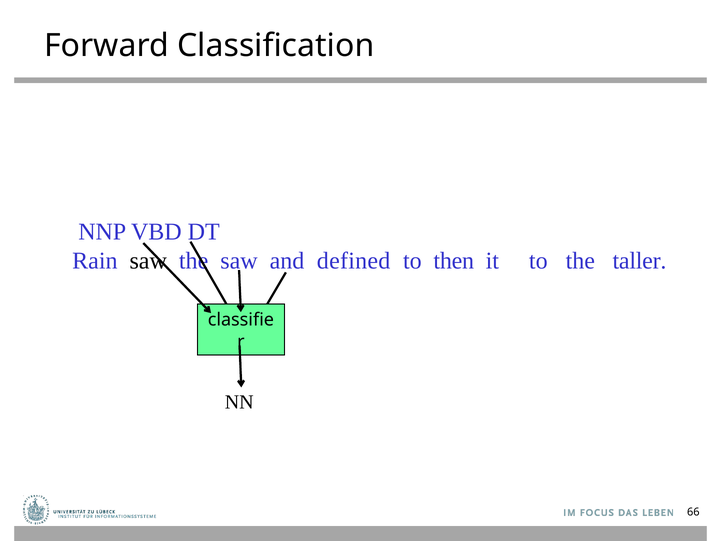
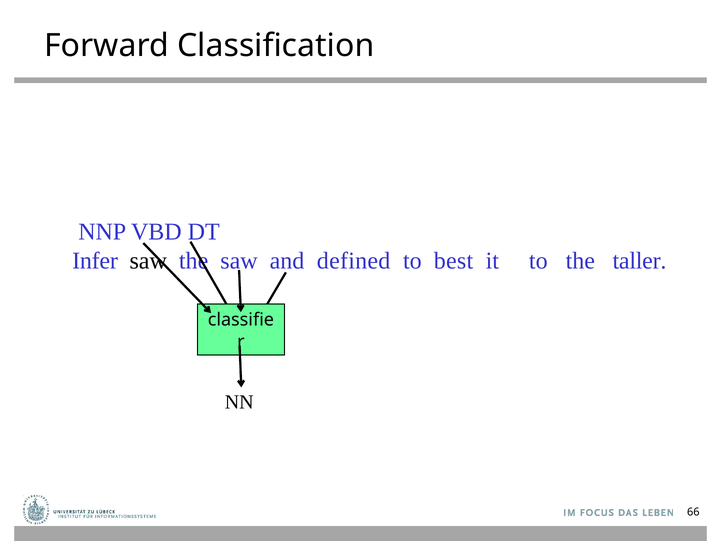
Rain: Rain -> Infer (95, 261)
then: then -> best (454, 261)
